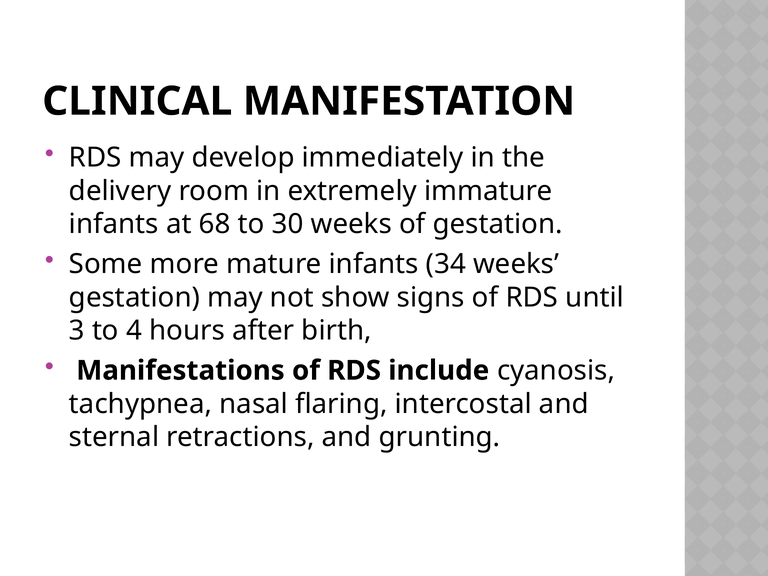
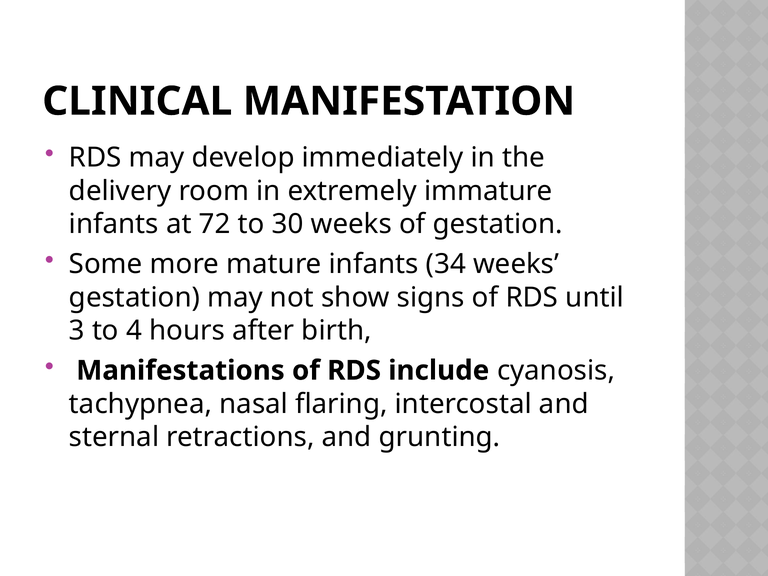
68: 68 -> 72 (215, 224)
